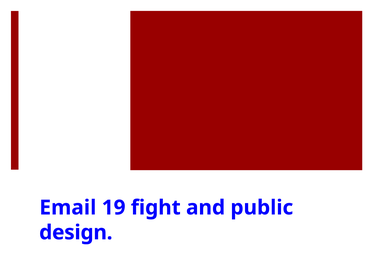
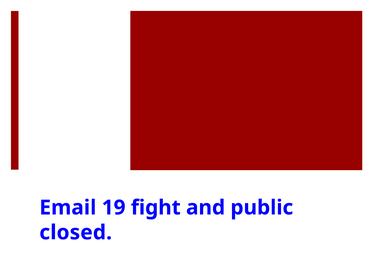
design: design -> closed (76, 233)
